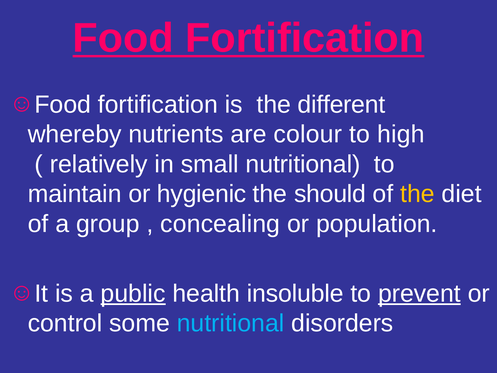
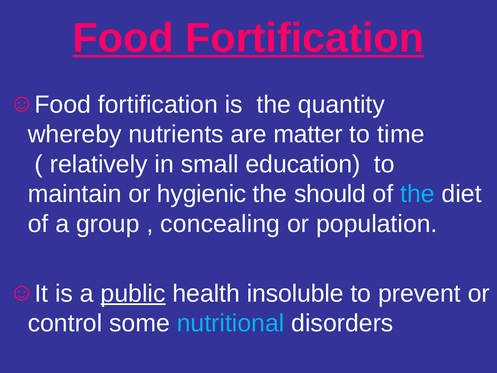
different: different -> quantity (341, 104)
colour: colour -> matter (308, 134)
high: high -> time (401, 134)
small nutritional: nutritional -> education (303, 164)
the colour: yellow -> light blue (418, 194)
prevent underline: present -> none (419, 293)
